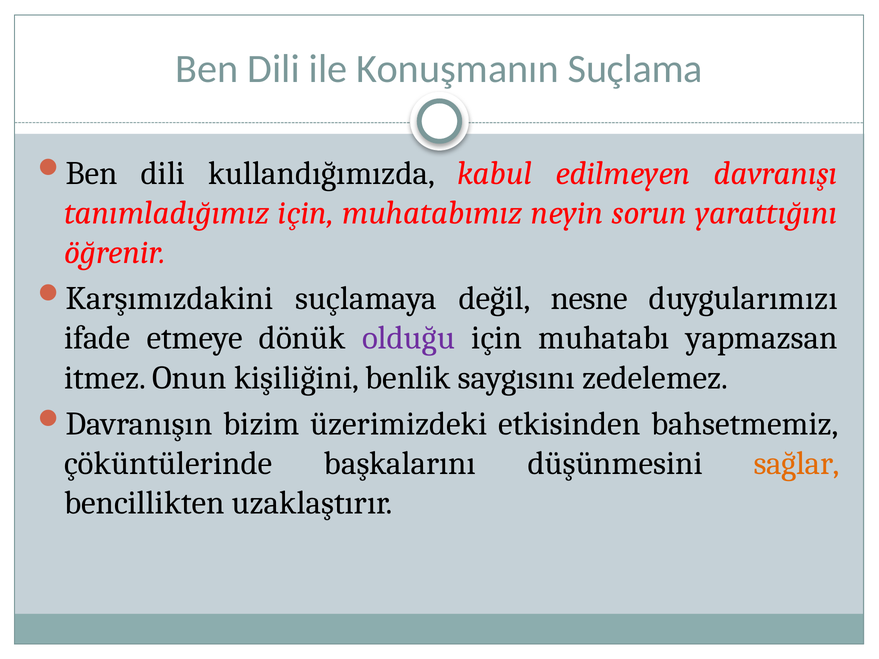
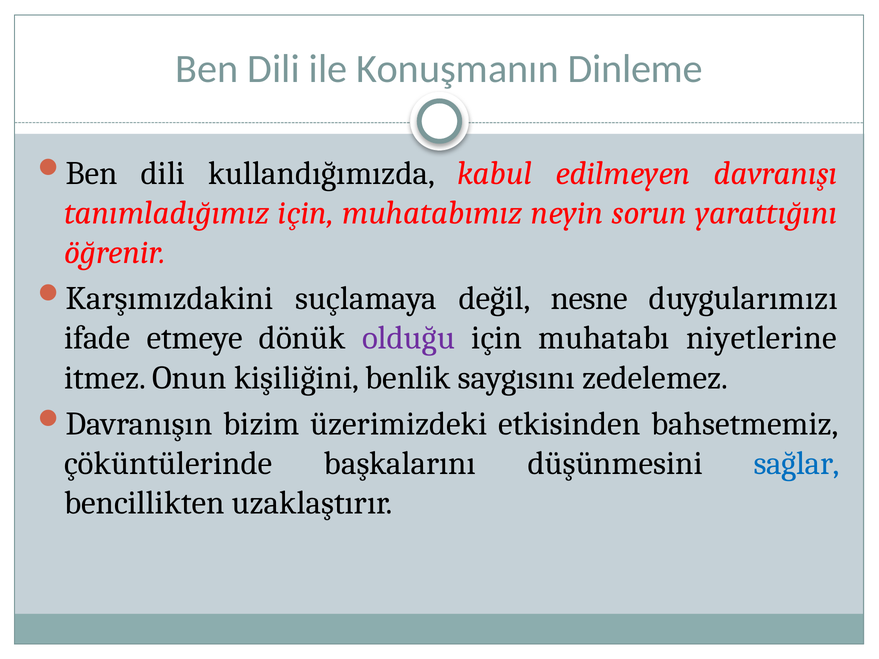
Suçlama: Suçlama -> Dinleme (635, 69)
yapmazsan: yapmazsan -> niyetlerine (761, 338)
sağlar colour: orange -> blue (797, 464)
